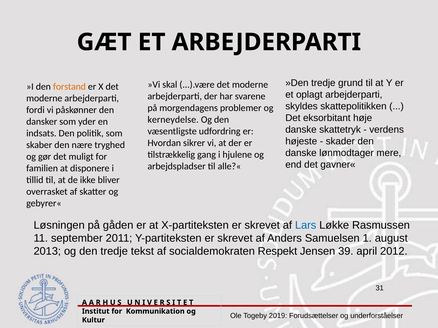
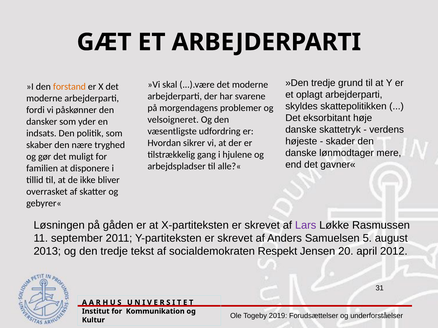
kerneydelse: kerneydelse -> velsoigneret (173, 120)
Lars colour: blue -> purple (306, 225)
1: 1 -> 5 (367, 239)
39: 39 -> 20 (346, 252)
